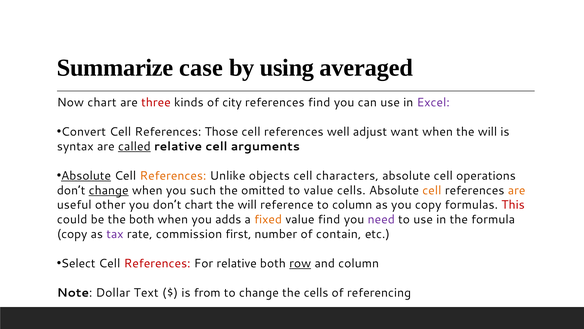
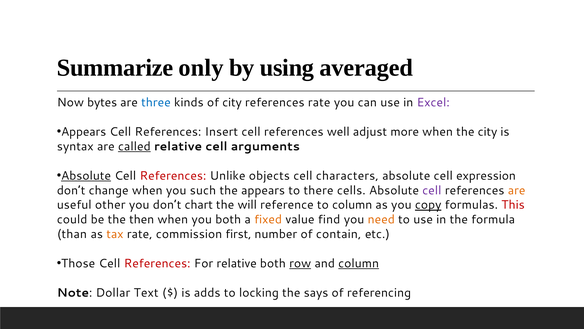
case: case -> only (201, 68)
Now chart: chart -> bytes (102, 102)
three colour: red -> blue (156, 102)
references find: find -> rate (319, 102)
Convert: Convert -> Appears (84, 132)
Those: Those -> Insert (221, 132)
want: want -> more (405, 132)
when the will: will -> city (488, 132)
References colour: orange -> red (173, 175)
operations: operations -> expression (486, 175)
change underline: present -> none (109, 190)
the omitted: omitted -> appears (263, 190)
to value: value -> there (319, 190)
cell colour: orange -> purple (432, 190)
copy underline: none -> present (428, 205)
the both: both -> then (142, 219)
you adds: adds -> both (228, 219)
need colour: purple -> orange (381, 219)
copy: copy -> than (72, 234)
tax colour: purple -> orange (115, 234)
Select: Select -> Those (78, 263)
column underline: none -> present (359, 263)
from: from -> adds (207, 292)
to change: change -> locking (259, 292)
the cells: cells -> says (316, 292)
